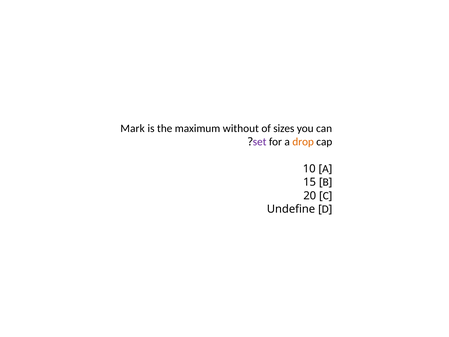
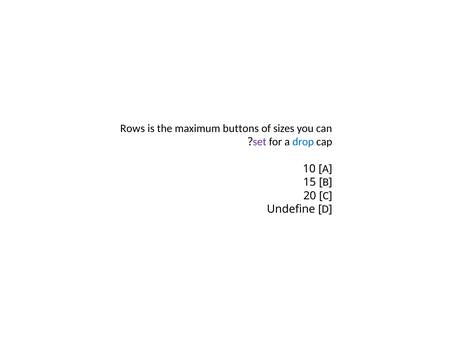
Mark: Mark -> Rows (133, 128)
without: without -> buttons (241, 128)
drop colour: orange -> blue (303, 142)
